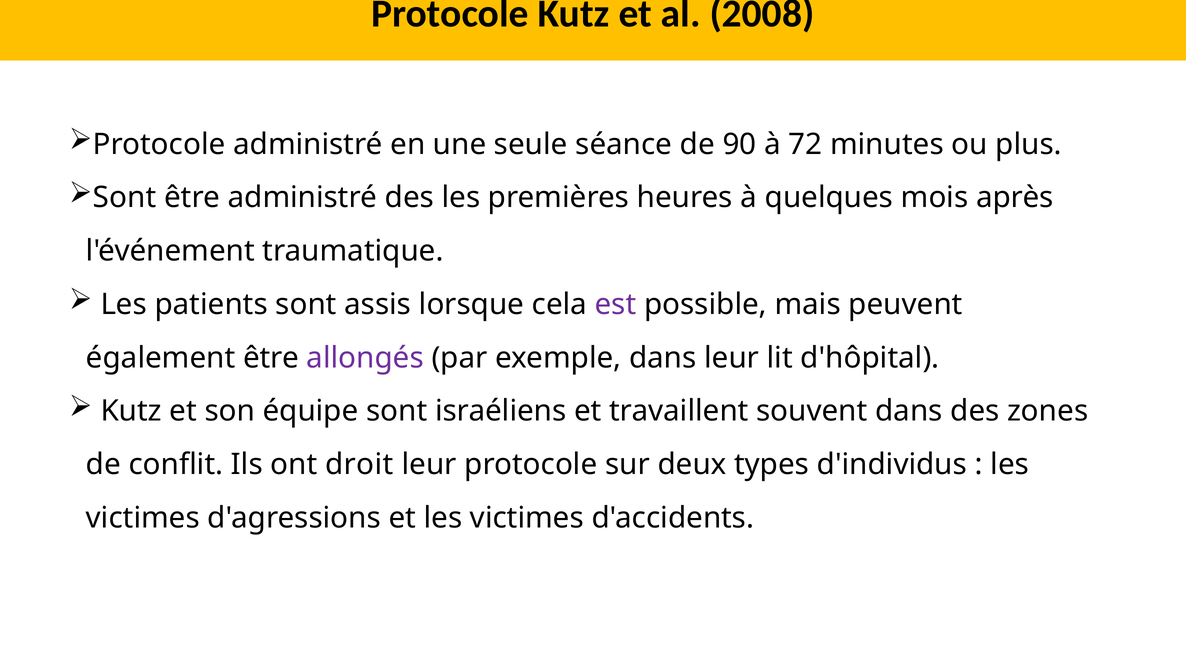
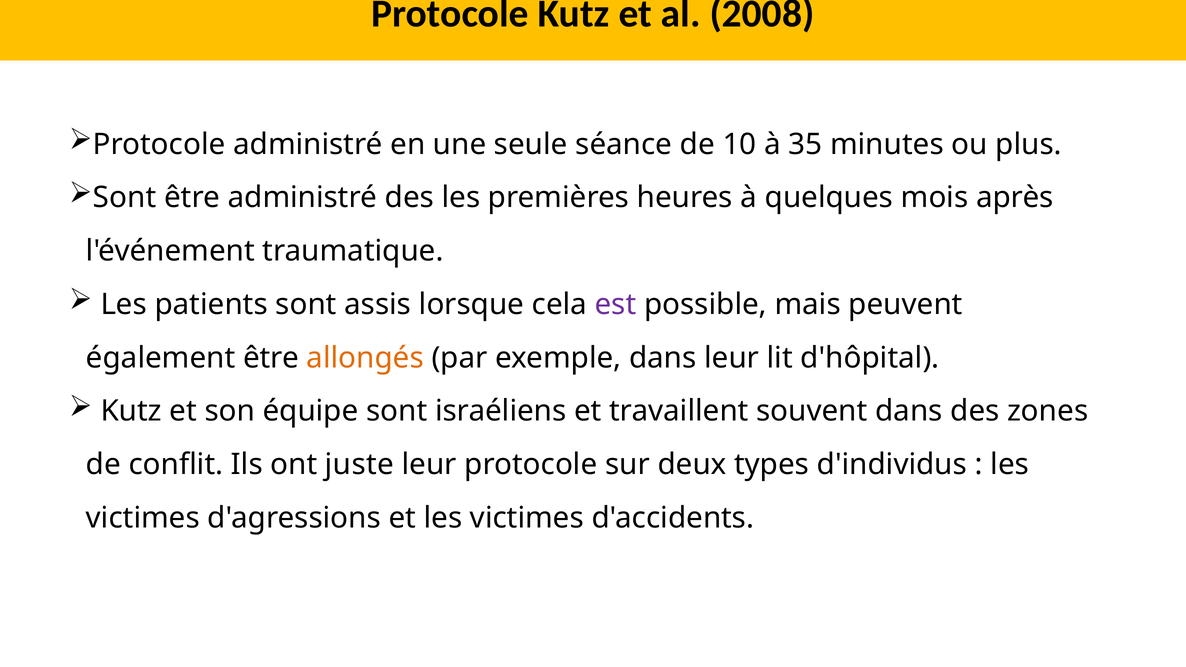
90: 90 -> 10 (739, 144)
72: 72 -> 35 (805, 144)
allongés colour: purple -> orange (365, 358)
droit: droit -> juste (359, 465)
